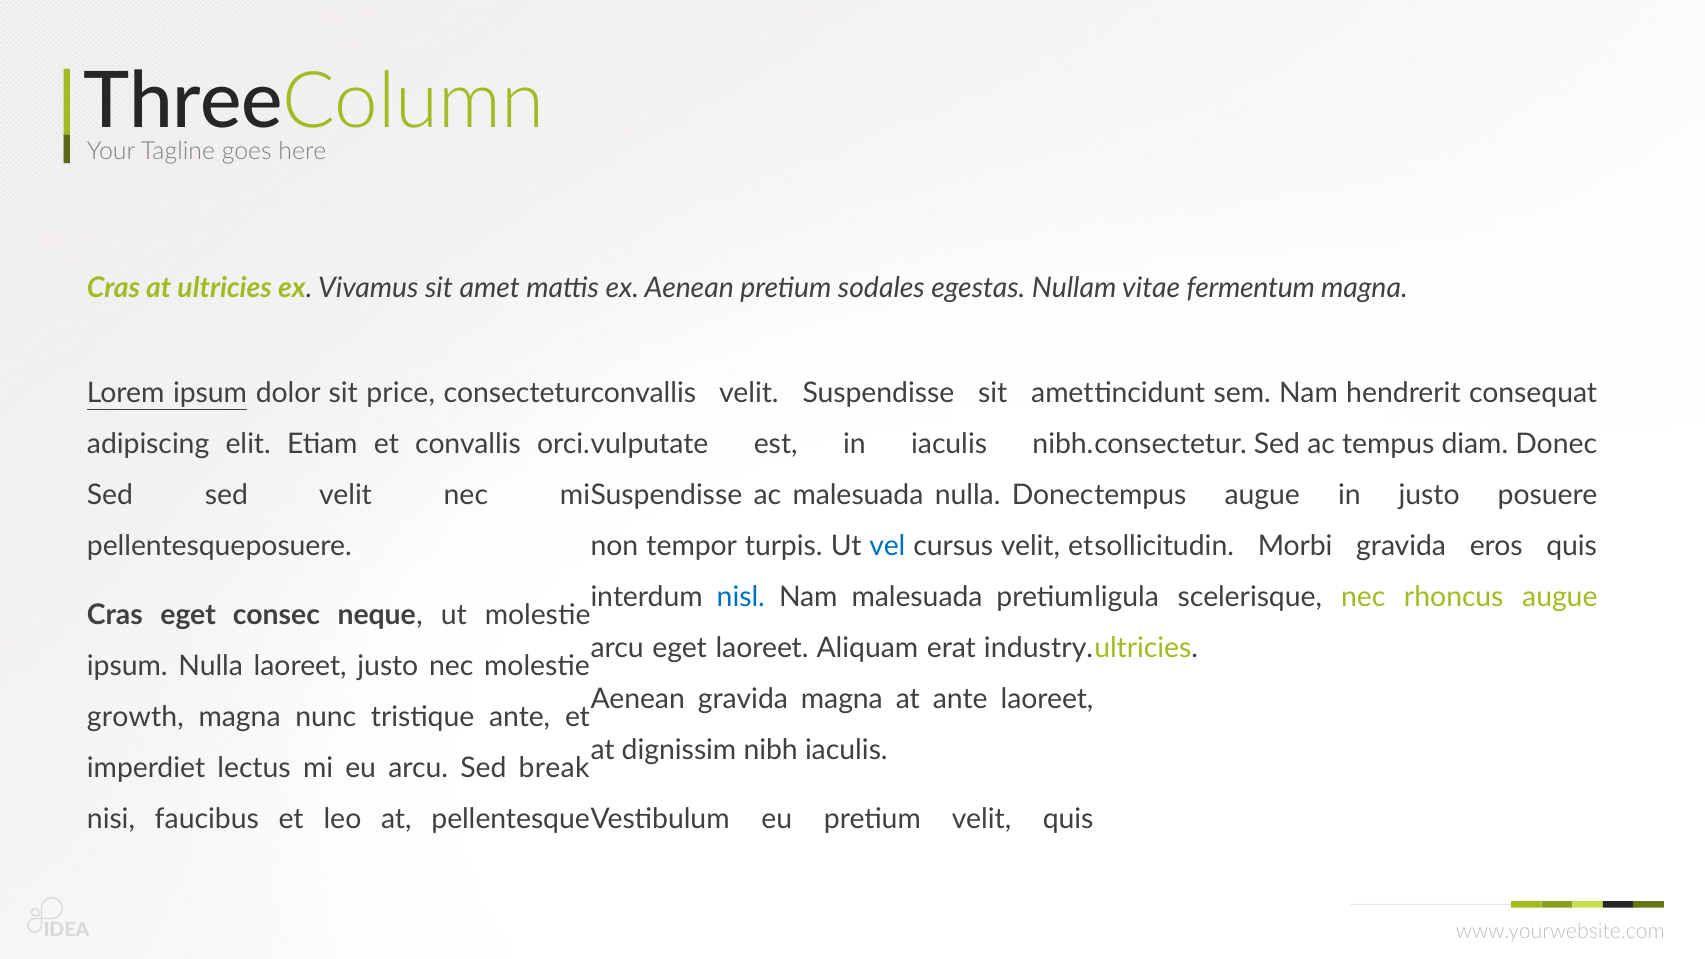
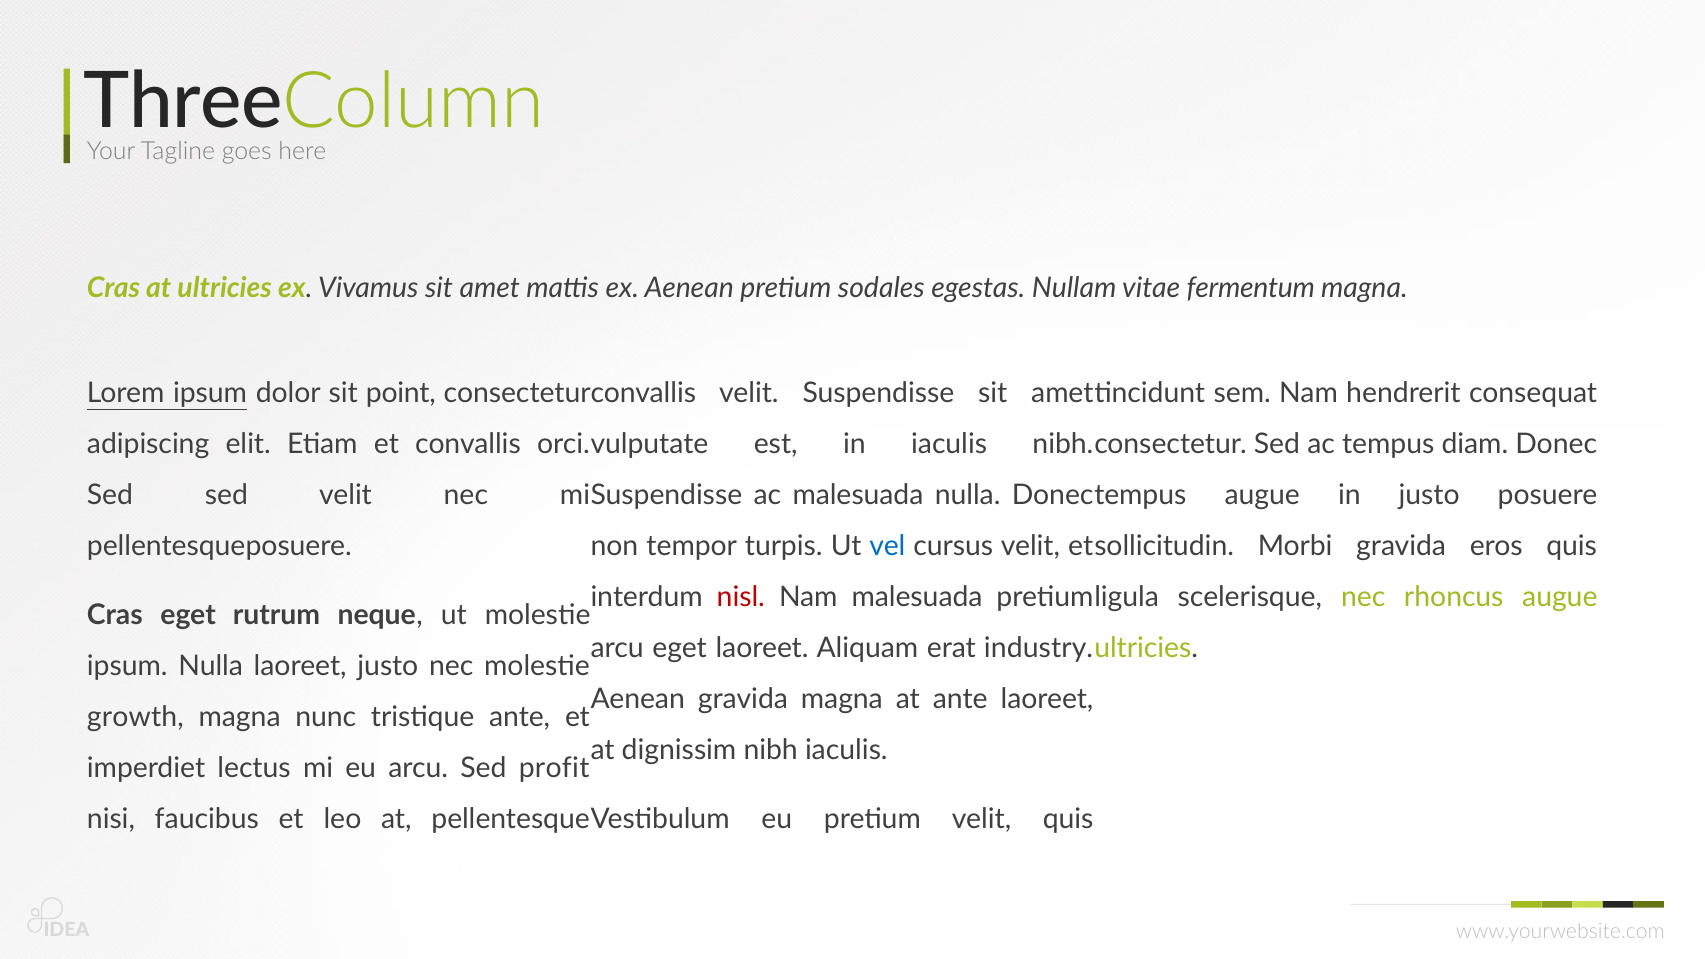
price: price -> point (401, 393)
nisl colour: blue -> red (741, 597)
consec: consec -> rutrum (276, 615)
break: break -> profit (554, 768)
